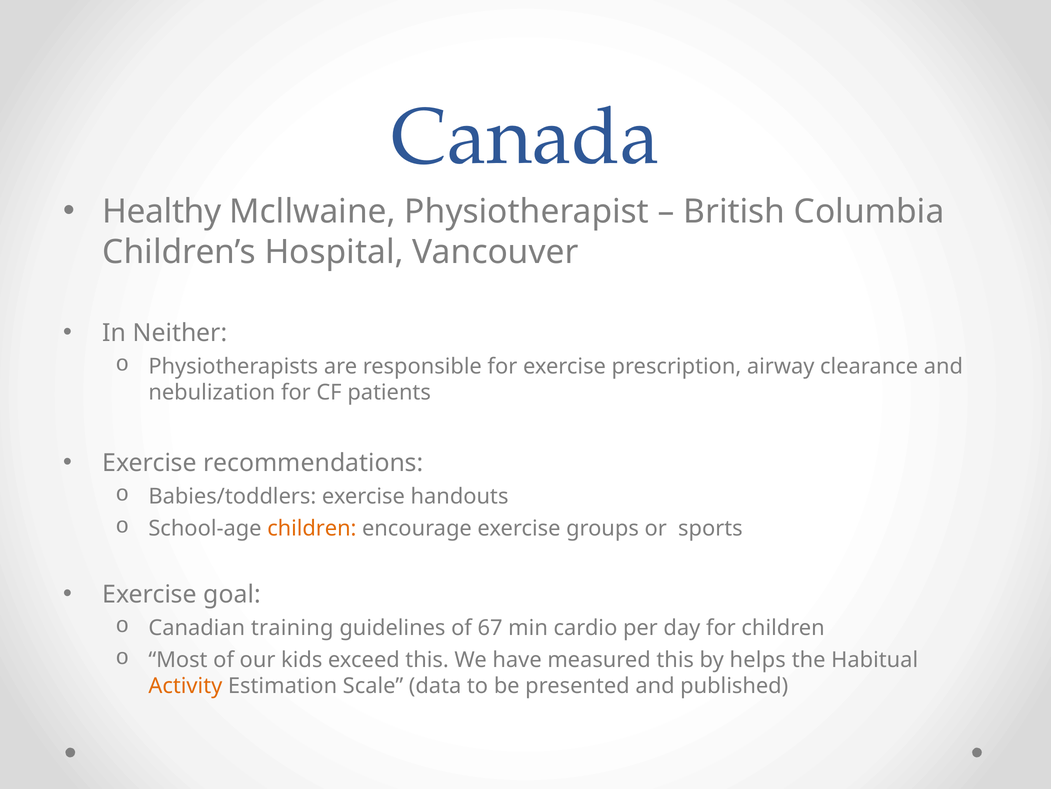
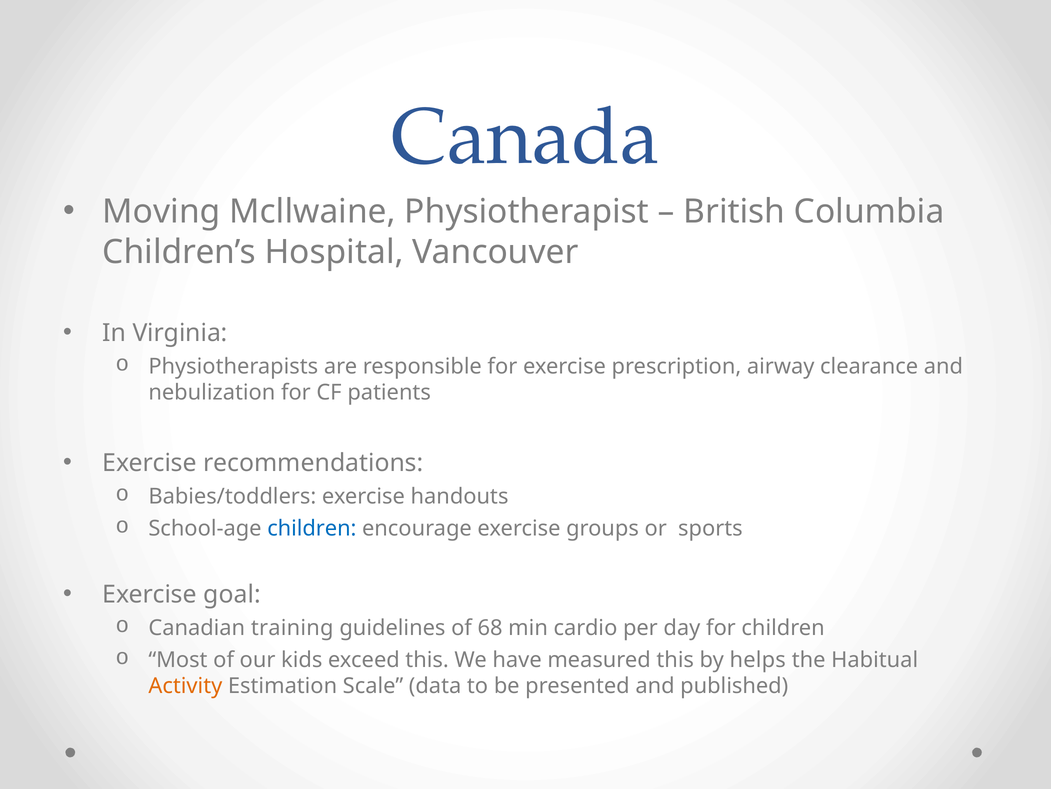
Healthy: Healthy -> Moving (162, 212)
Neither: Neither -> Virginia (180, 333)
children colour: orange -> blue (312, 528)
67: 67 -> 68 (490, 627)
